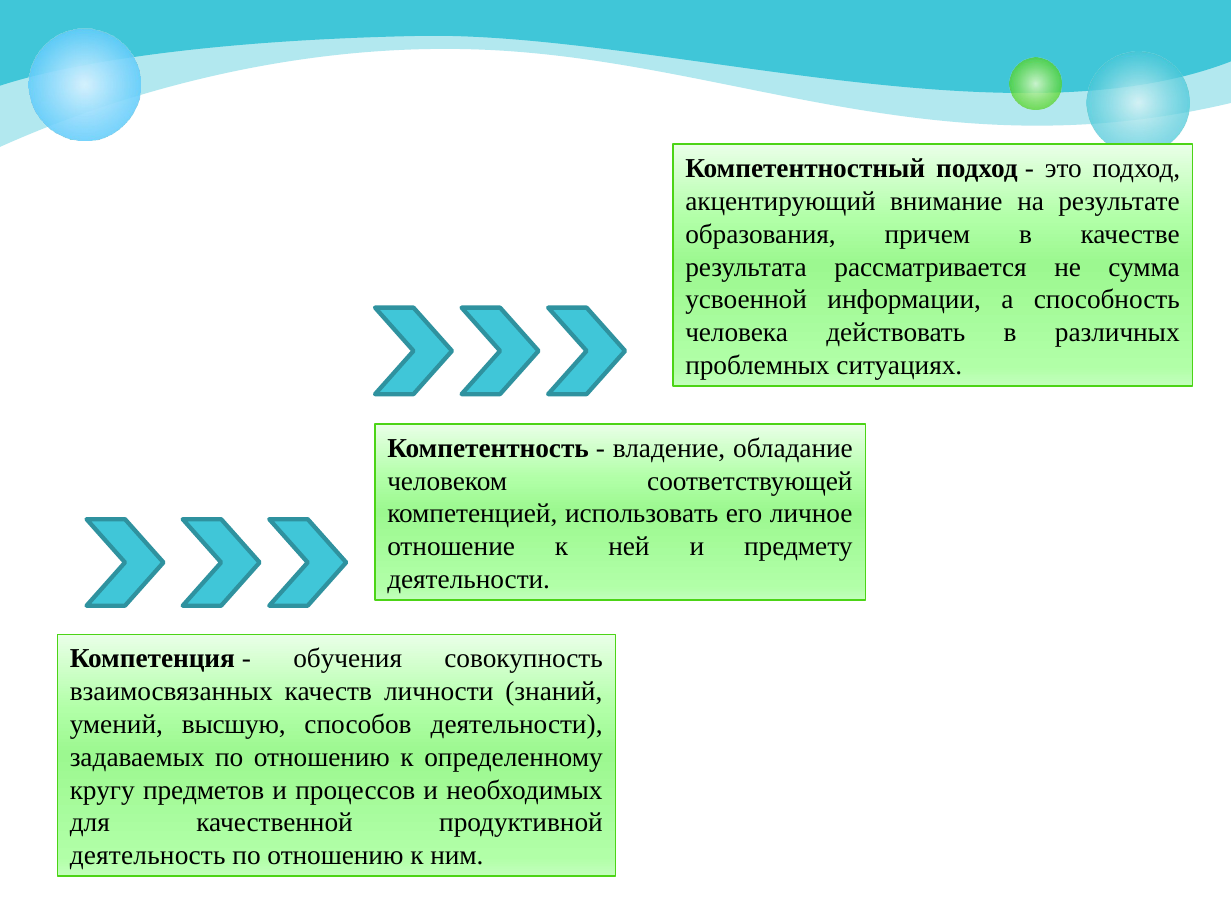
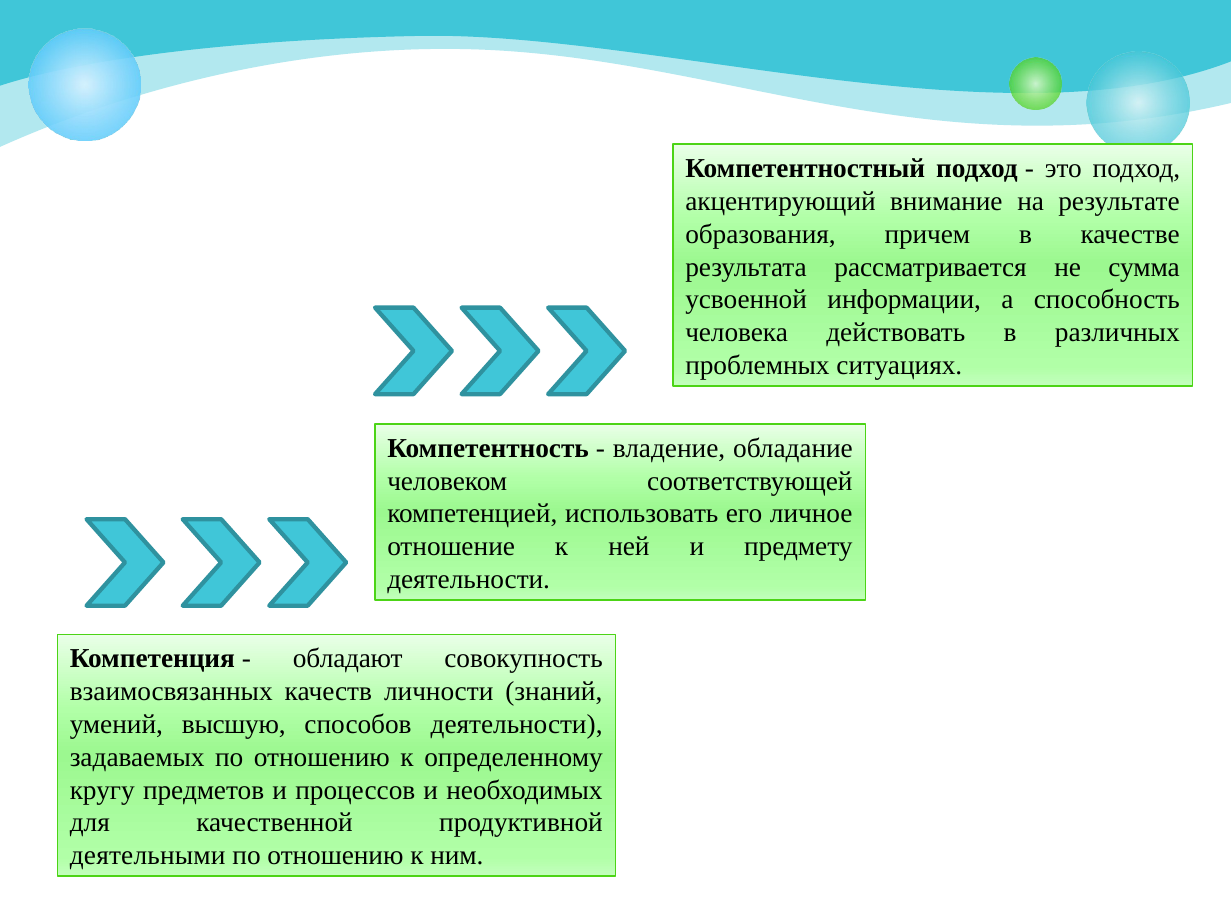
обучения: обучения -> обладают (348, 659)
деятельность: деятельность -> деятельными (148, 856)
